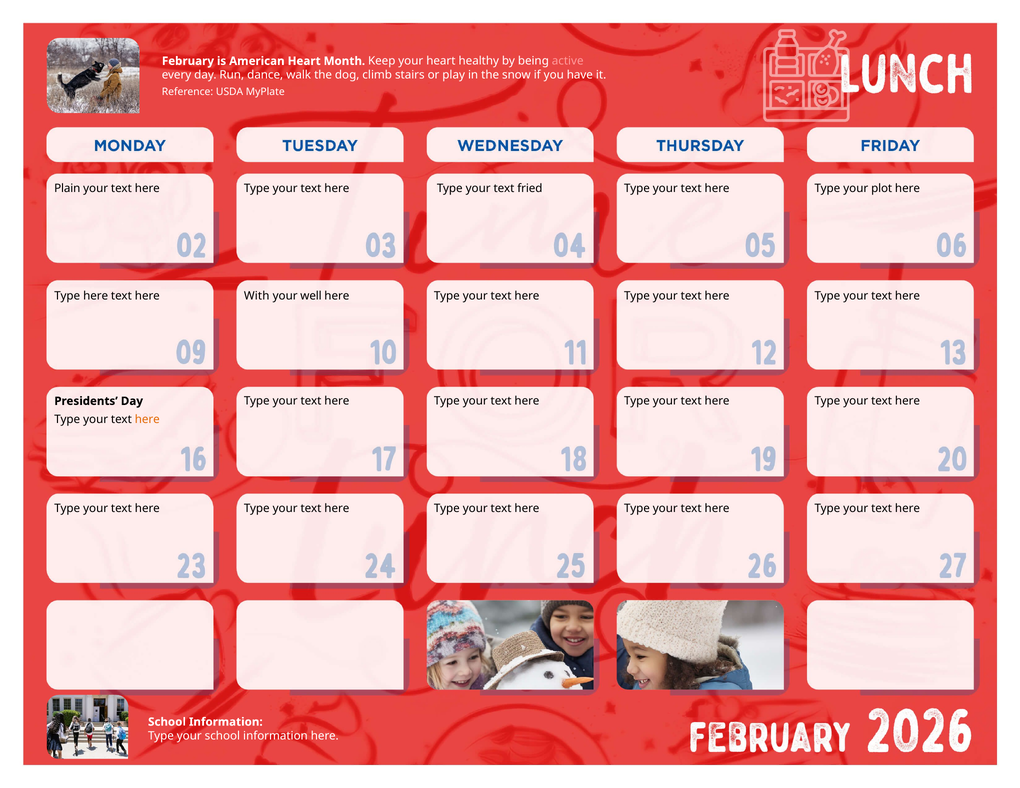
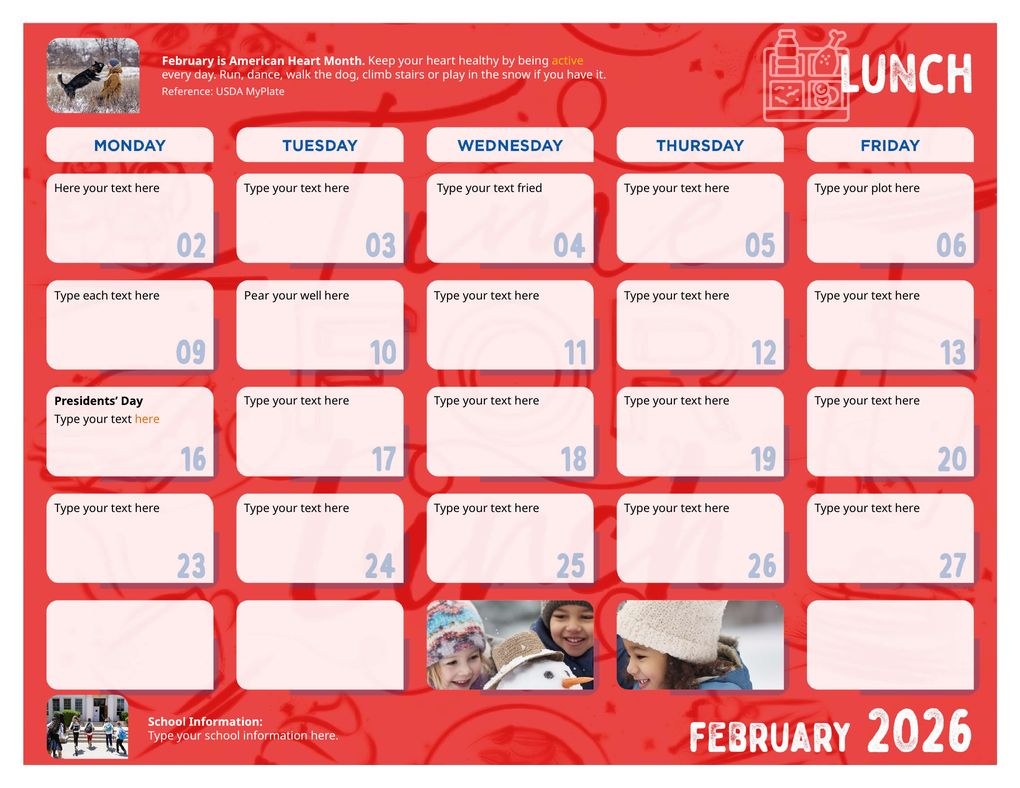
active colour: pink -> yellow (568, 61)
Plain: Plain -> Here (67, 188)
Type here: here -> each (96, 296)
With: With -> Pear (257, 296)
